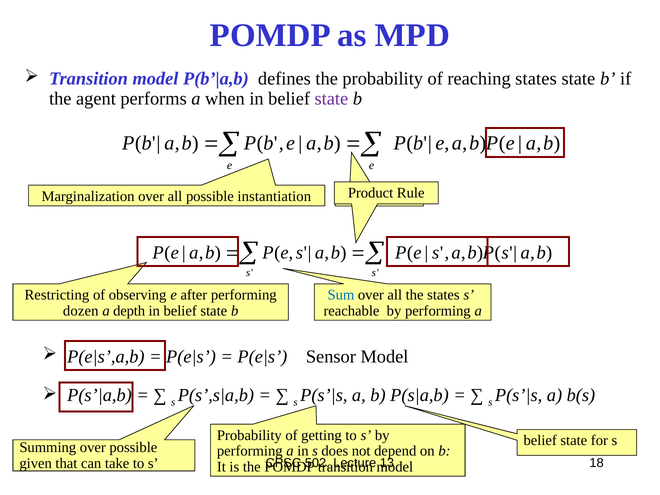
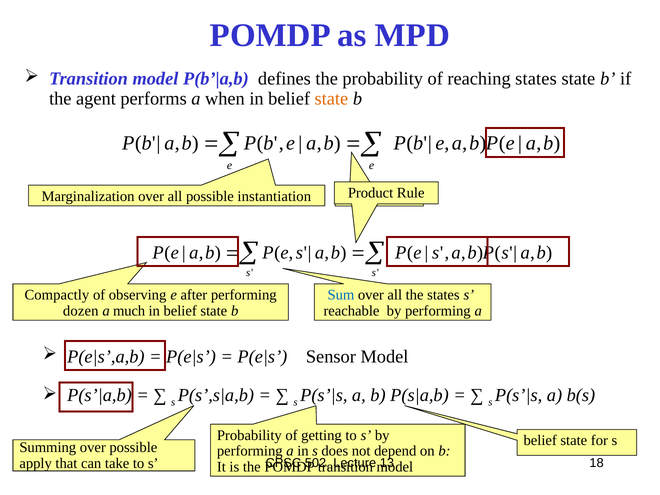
state colour: purple -> orange (331, 99)
Restricting: Restricting -> Compactly (57, 295)
depth: depth -> much (129, 311)
given: given -> apply (36, 463)
